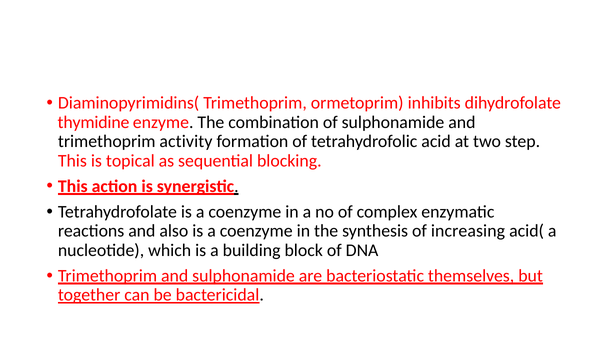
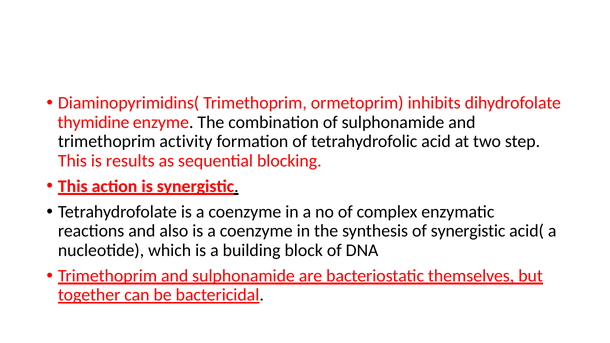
topical: topical -> results (130, 161)
of increasing: increasing -> synergistic (468, 231)
